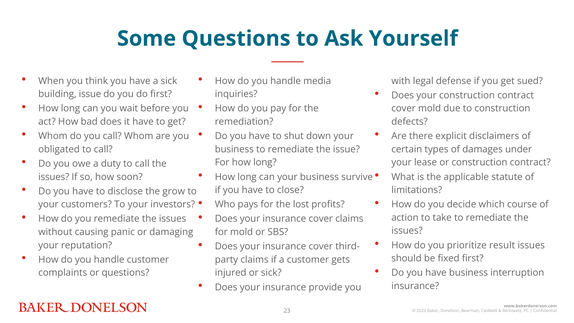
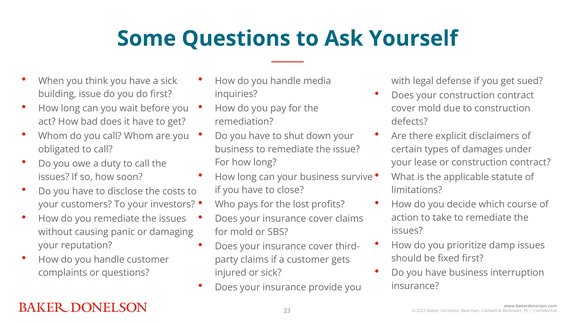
grow: grow -> costs (174, 191)
result: result -> damp (502, 245)
